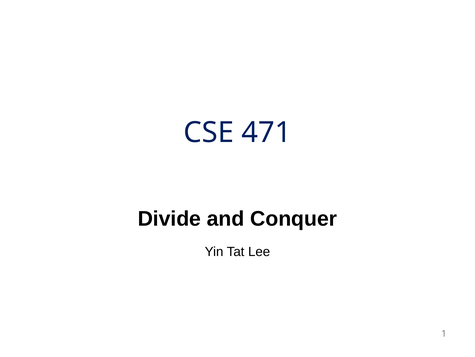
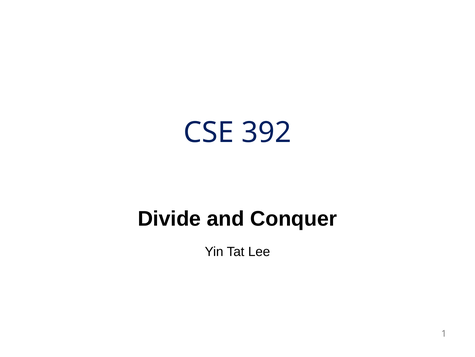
471: 471 -> 392 (266, 132)
